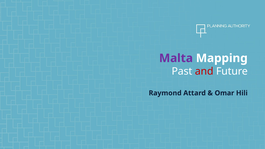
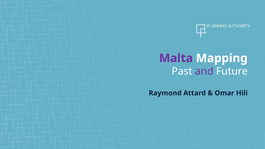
and colour: red -> purple (204, 71)
